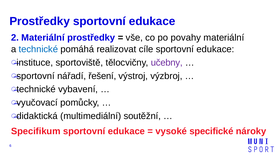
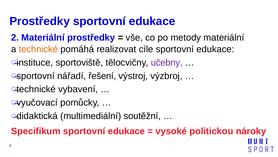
povahy: povahy -> metody (186, 37)
technické colour: blue -> orange (38, 49)
specifické: specifické -> politickou (211, 131)
